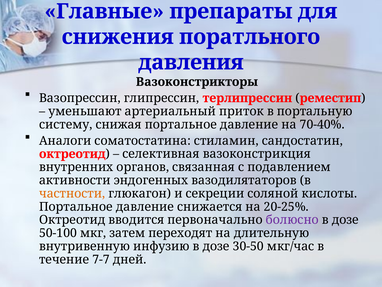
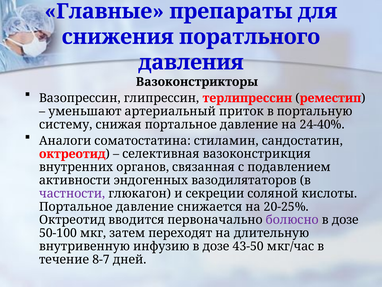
70-40%: 70-40% -> 24-40% (322, 124)
частности colour: orange -> purple (72, 193)
30-50: 30-50 -> 43-50 (248, 246)
7-7: 7-7 -> 8-7 (101, 259)
